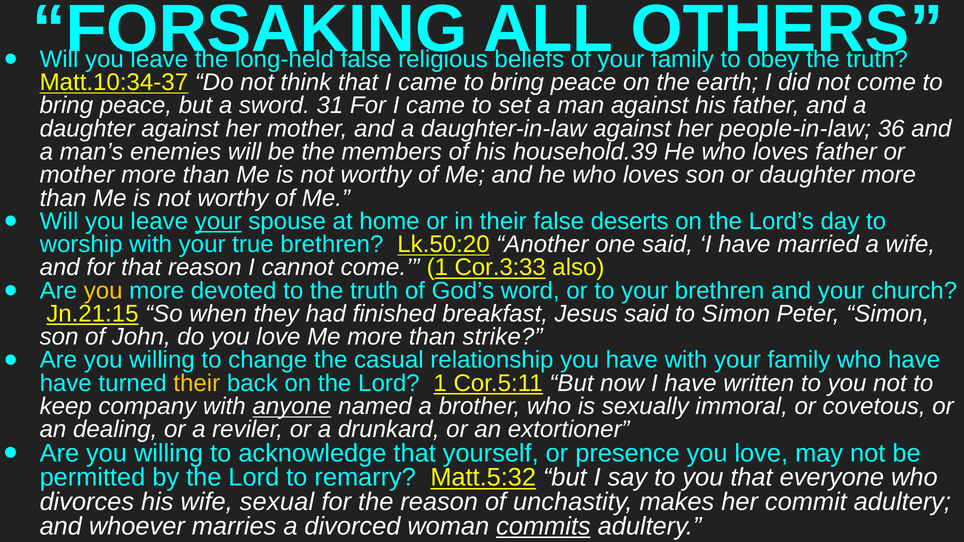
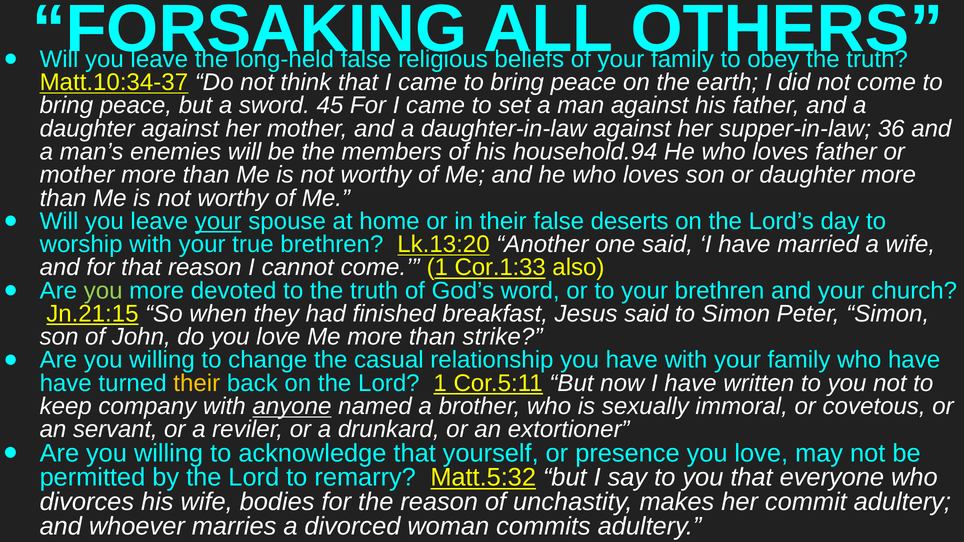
31: 31 -> 45 (330, 106)
people-in-law: people-in-law -> supper-in-law (795, 129)
household.39: household.39 -> household.94 (585, 152)
Lk.50:20: Lk.50:20 -> Lk.13:20 (443, 244)
Cor.3:33: Cor.3:33 -> Cor.1:33 (500, 268)
you colour: yellow -> light green (103, 291)
dealing: dealing -> servant (115, 430)
sexual: sexual -> bodies (277, 502)
commits underline: present -> none (543, 527)
